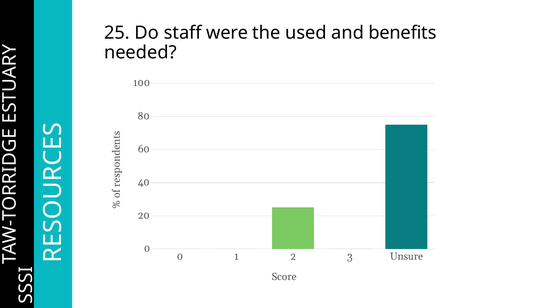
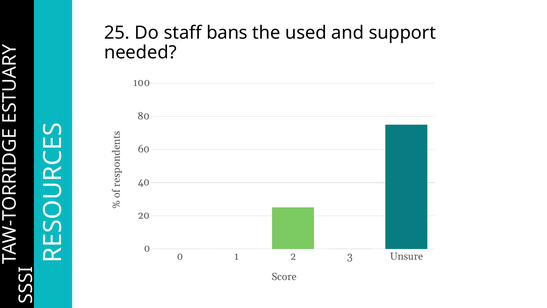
were: were -> bans (227, 33)
benefits: benefits -> support (402, 33)
